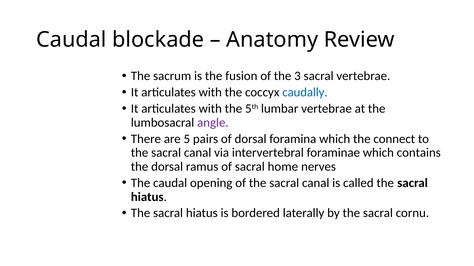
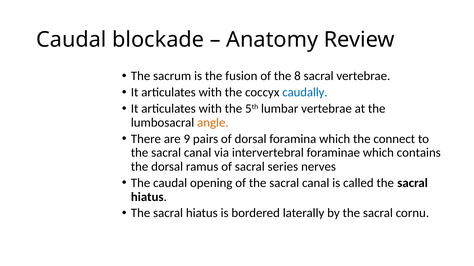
3: 3 -> 8 (297, 76)
angle colour: purple -> orange (213, 123)
5: 5 -> 9 (187, 139)
home: home -> series (283, 167)
